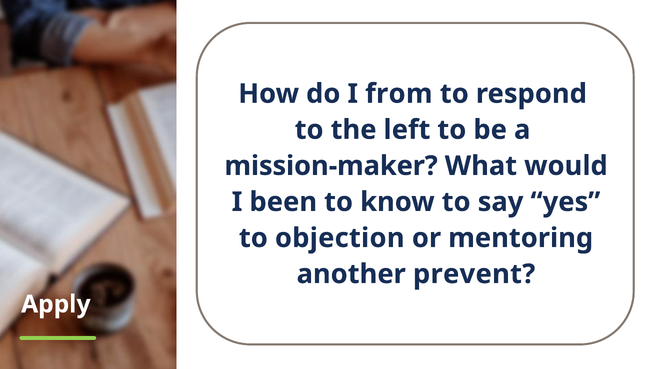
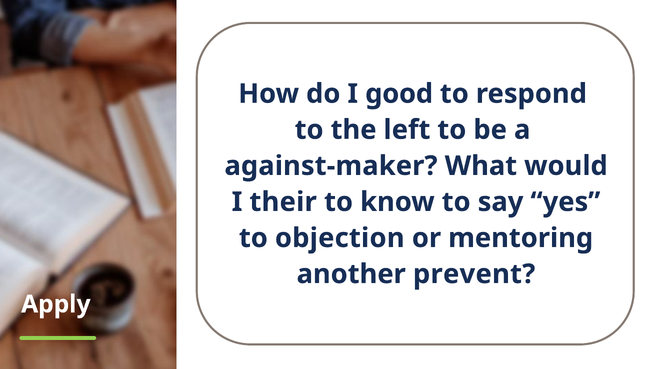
from: from -> good (399, 94)
mission-maker: mission-maker -> against-maker (331, 166)
been: been -> their (283, 202)
